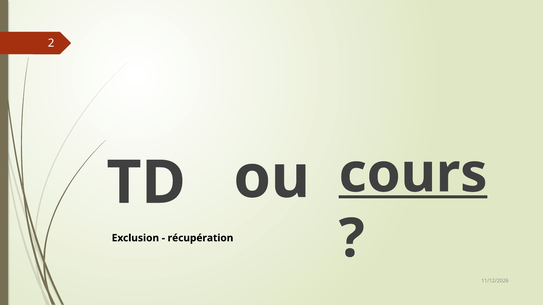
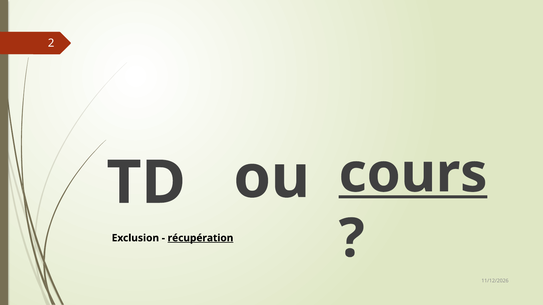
récupération underline: none -> present (200, 238)
